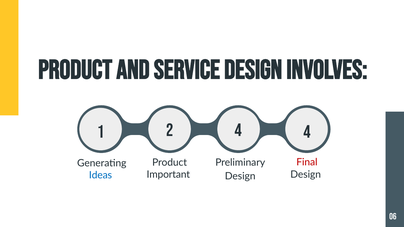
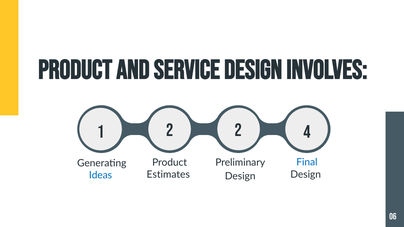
2 4: 4 -> 2 (238, 130)
Final colour: red -> blue (307, 162)
Important: Important -> Estimates (168, 175)
